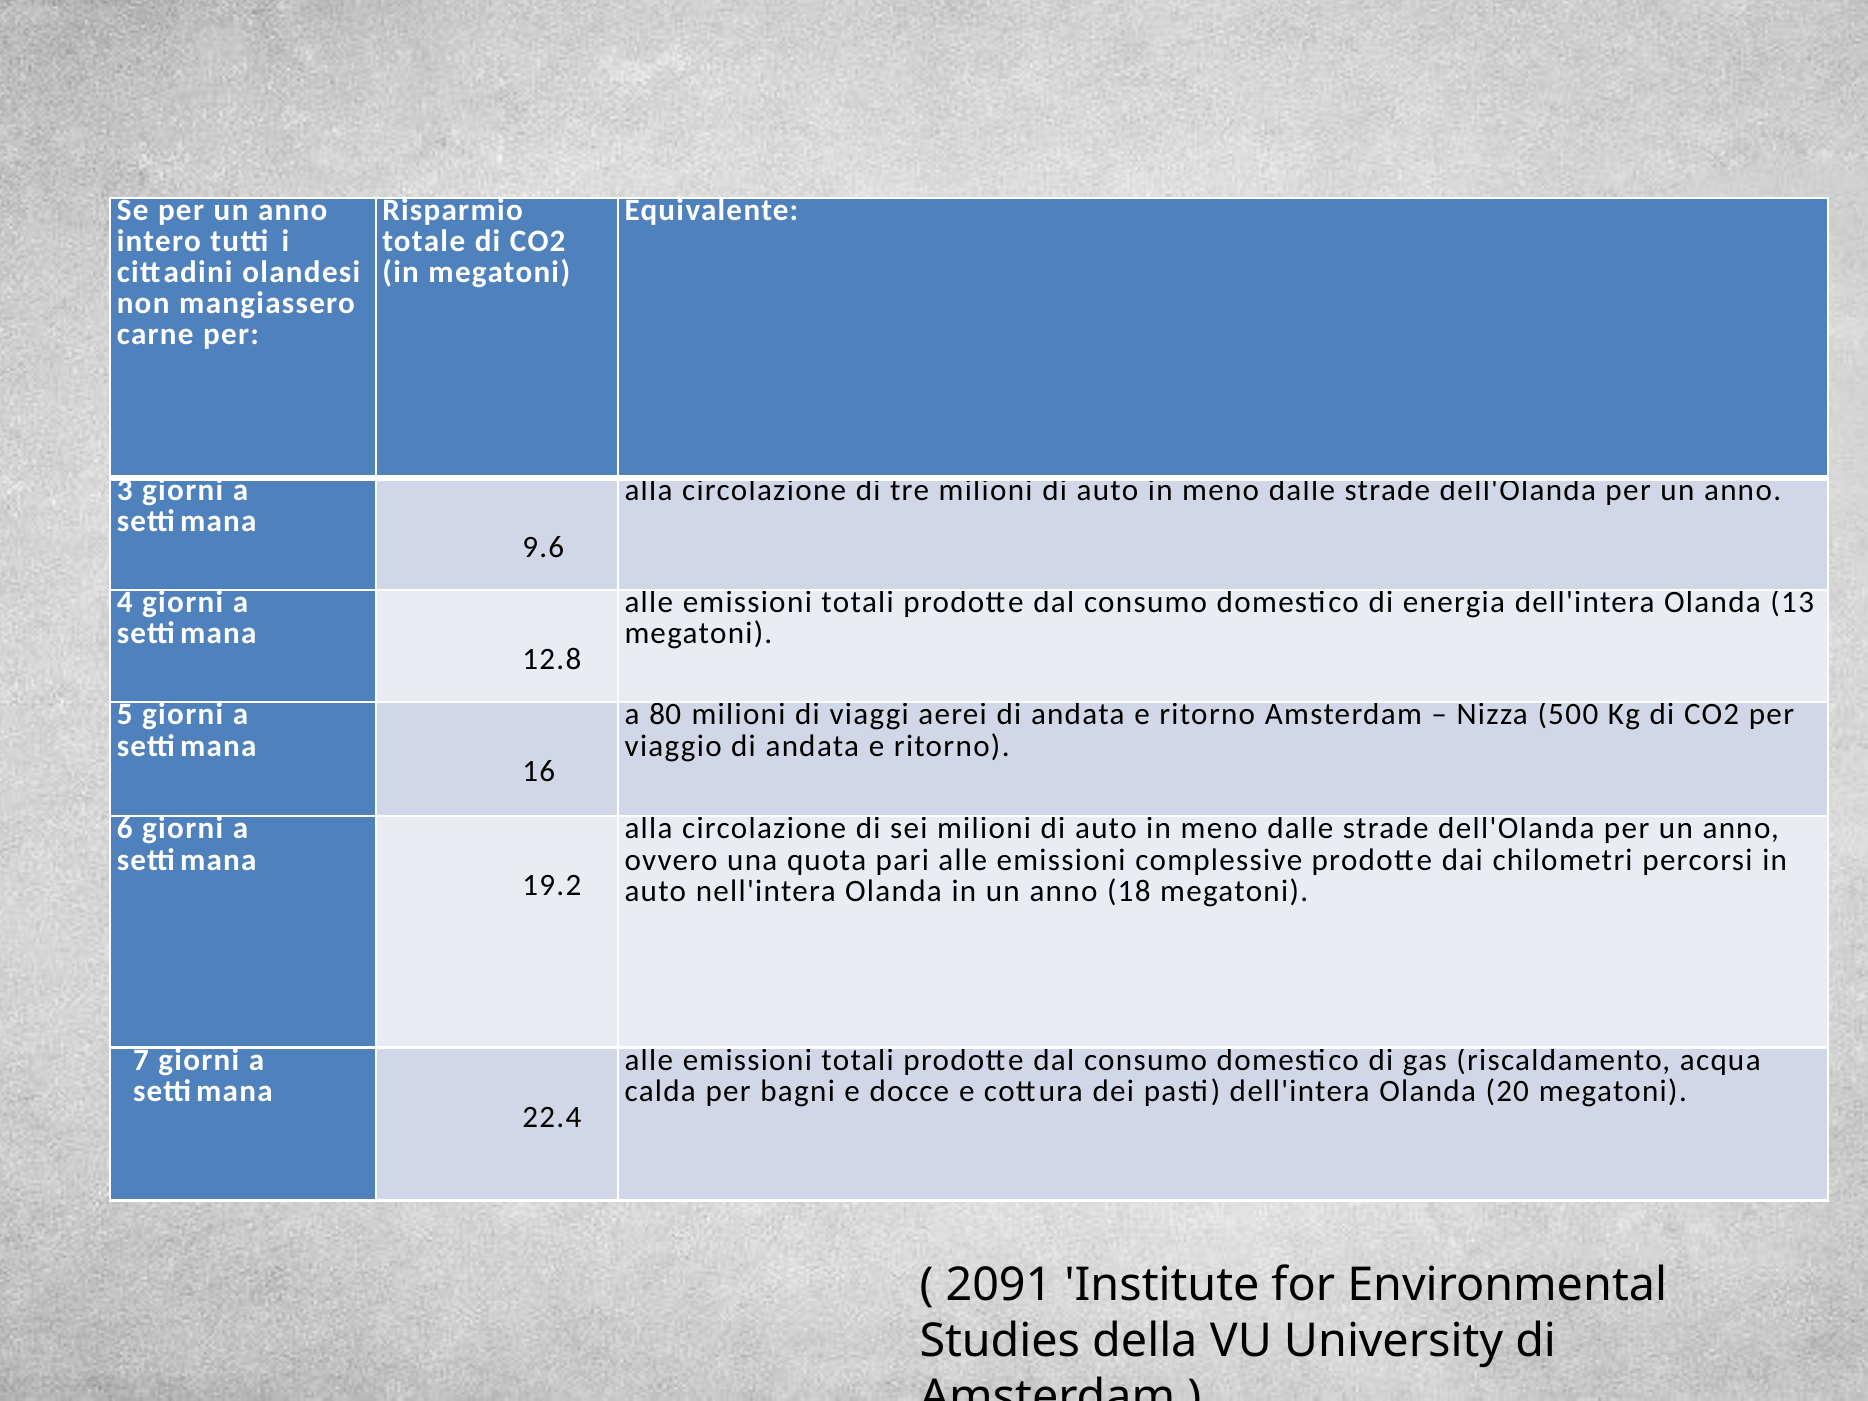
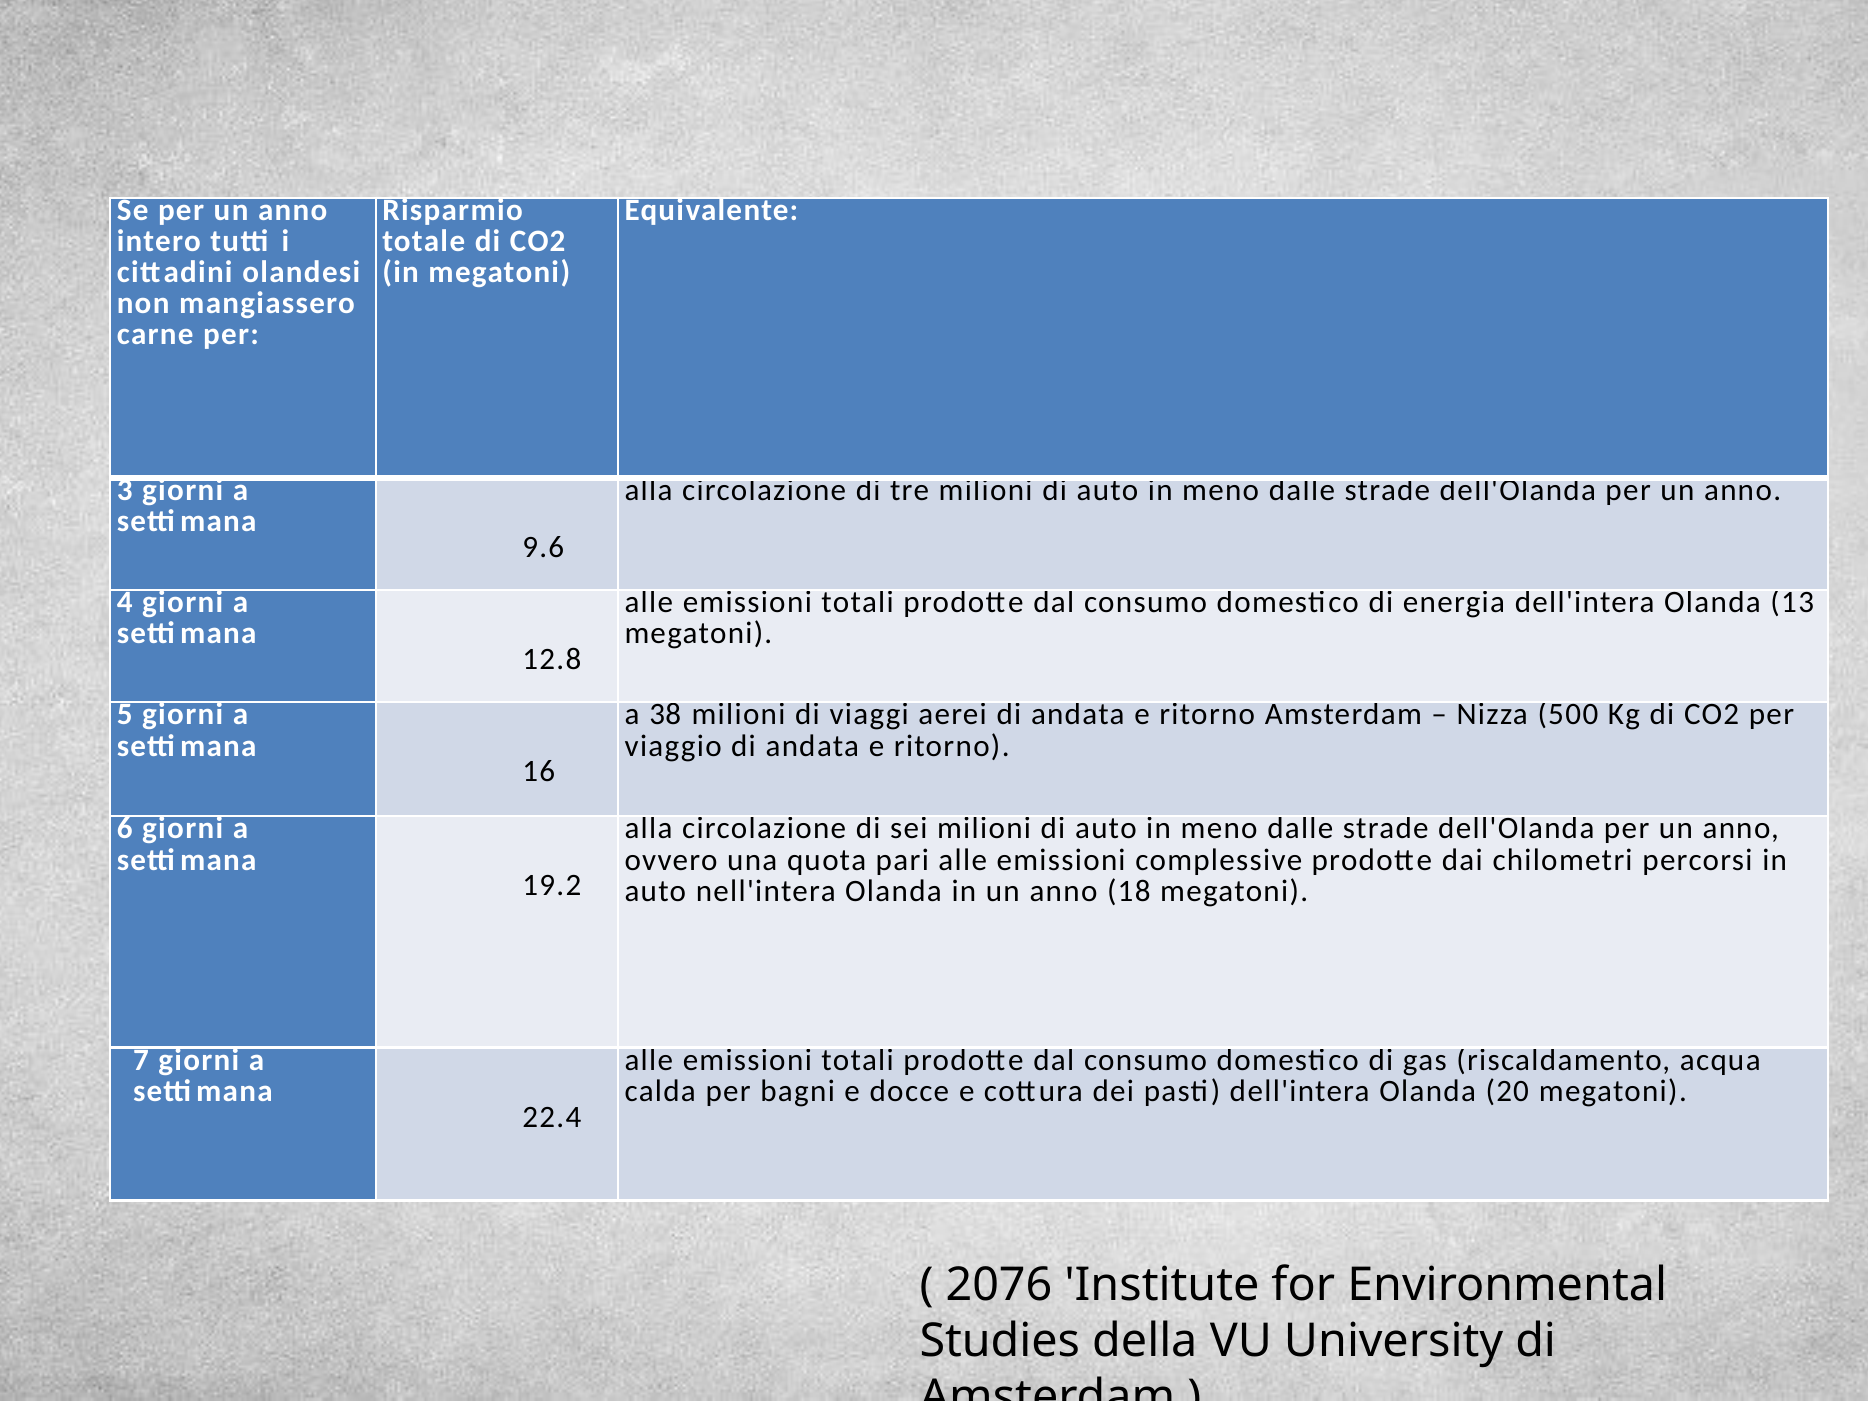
80: 80 -> 38 (665, 715)
2091: 2091 -> 2076 (999, 1285)
